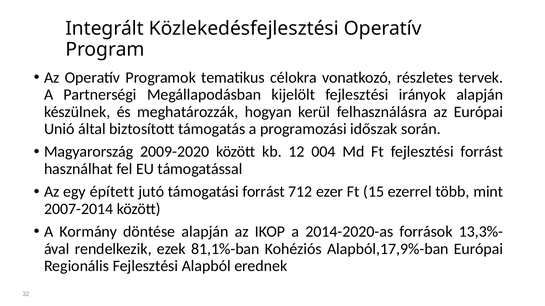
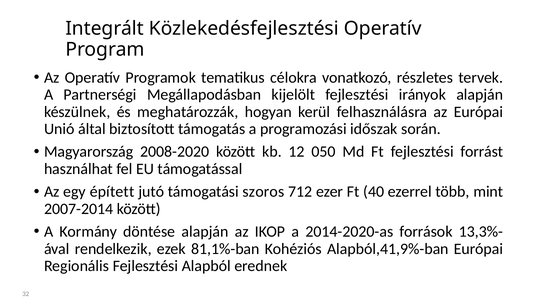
2009-2020: 2009-2020 -> 2008-2020 (175, 152)
004: 004 -> 050 (324, 152)
támogatási forrást: forrást -> szoros (263, 192)
15: 15 -> 40 (374, 192)
Alapból,17,9%-ban: Alapból,17,9%-ban -> Alapból,41,9%-ban (388, 249)
